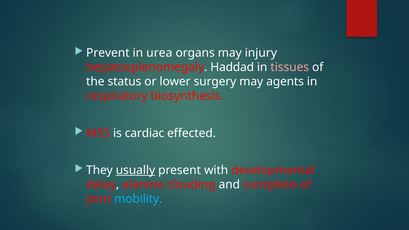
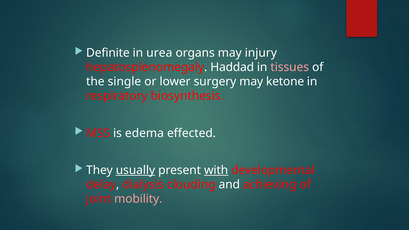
Prevent: Prevent -> Definite (108, 53)
status: status -> single (124, 82)
agents: agents -> ketone (285, 82)
cardiac: cardiac -> edema (144, 133)
with underline: none -> present (216, 170)
alanine: alanine -> dialysis (143, 185)
complete: complete -> achieving (270, 185)
mobility colour: light blue -> pink (138, 199)
